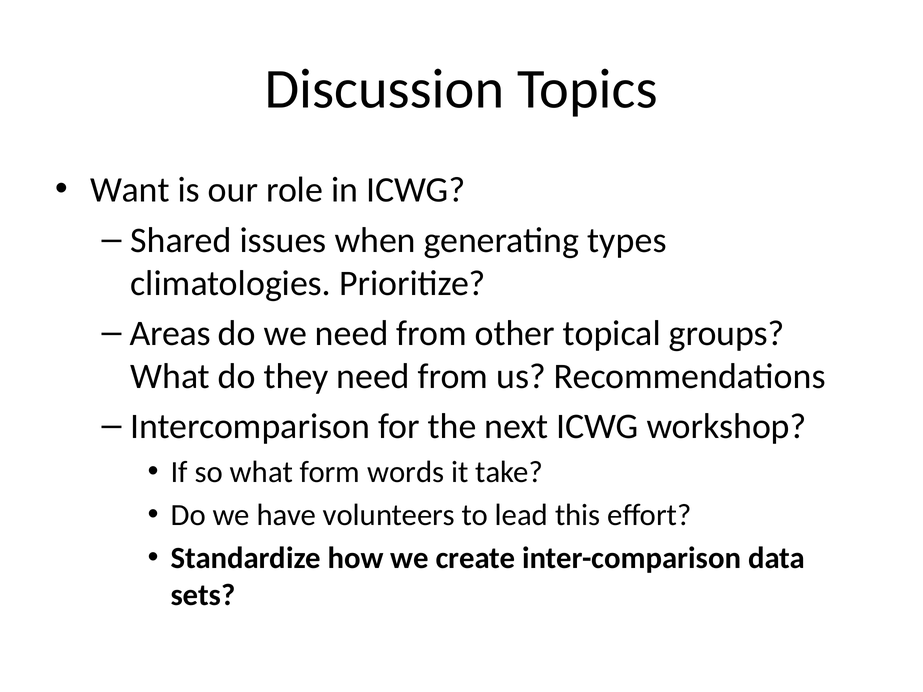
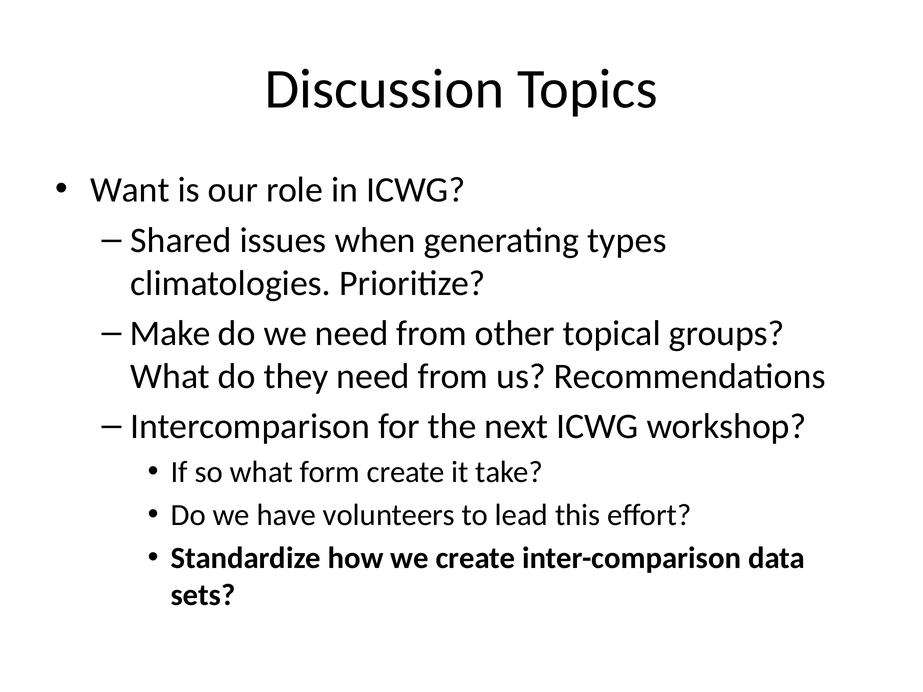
Areas: Areas -> Make (170, 333)
form words: words -> create (406, 472)
